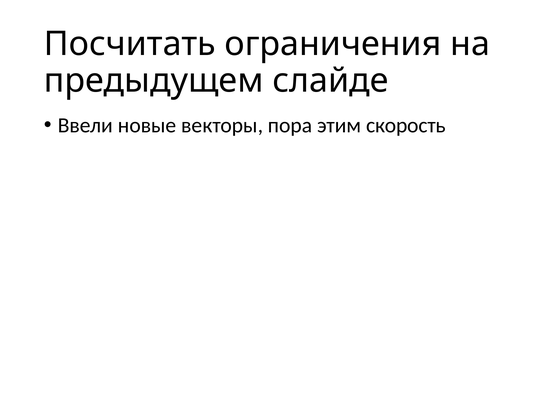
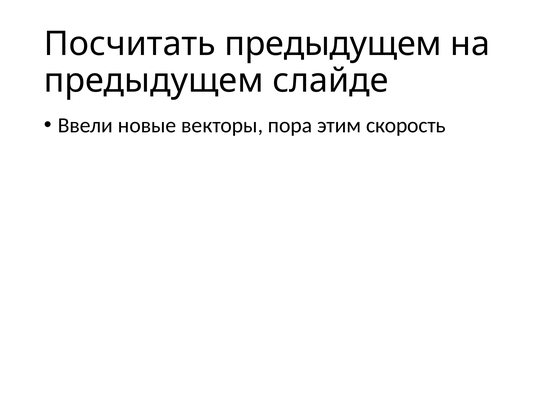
Посчитать ограничения: ограничения -> предыдущем (333, 44)
